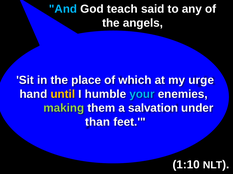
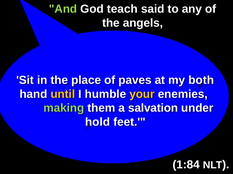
And colour: light blue -> light green (63, 9)
which: which -> paves (135, 80)
urge: urge -> both (201, 80)
your colour: light blue -> yellow (142, 94)
than: than -> hold (98, 122)
1:10: 1:10 -> 1:84 (186, 165)
